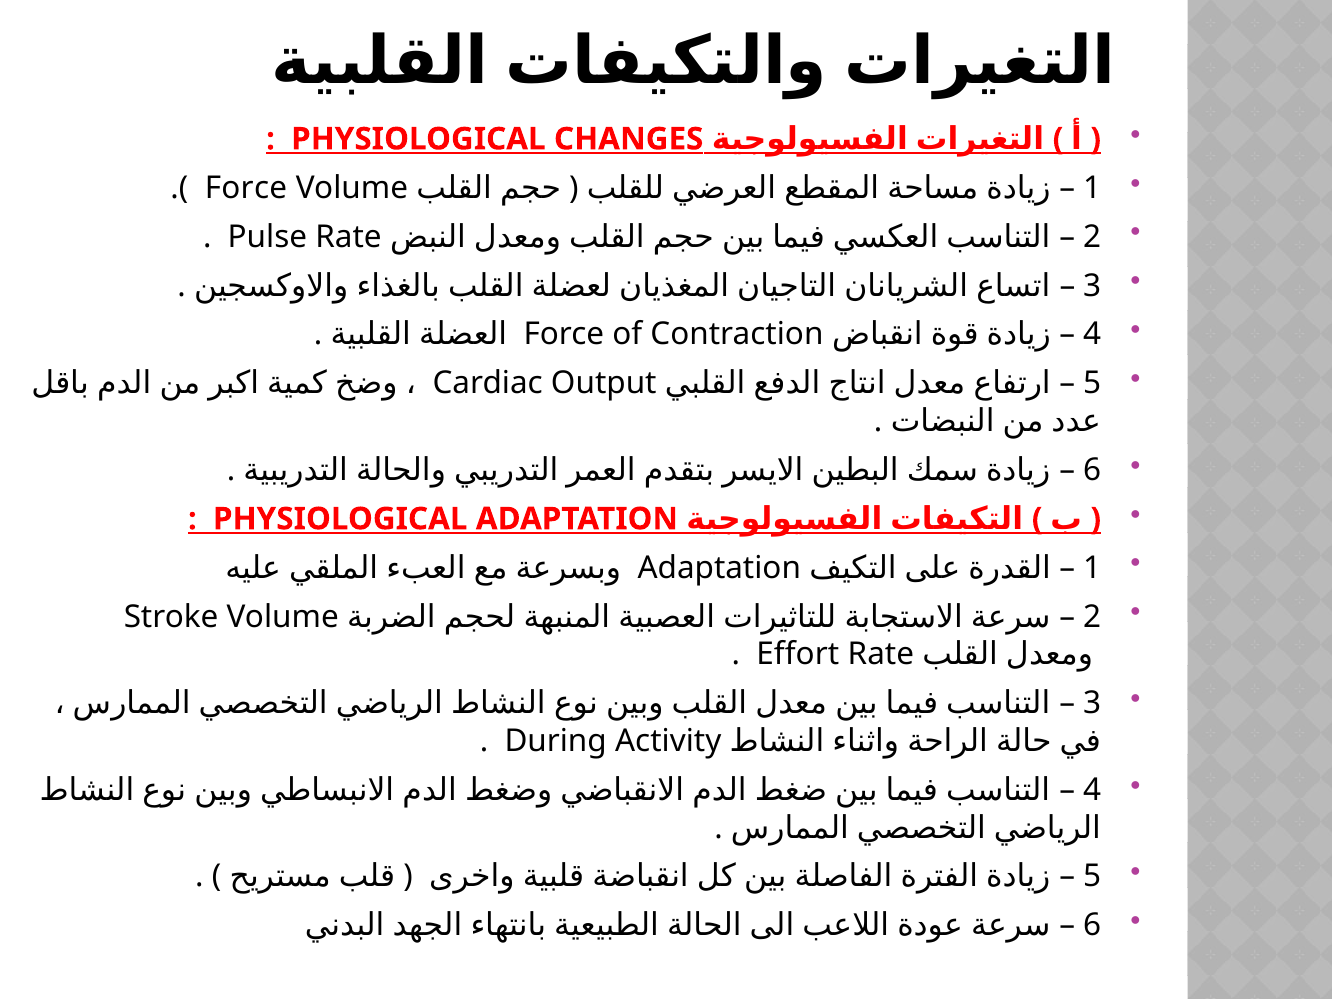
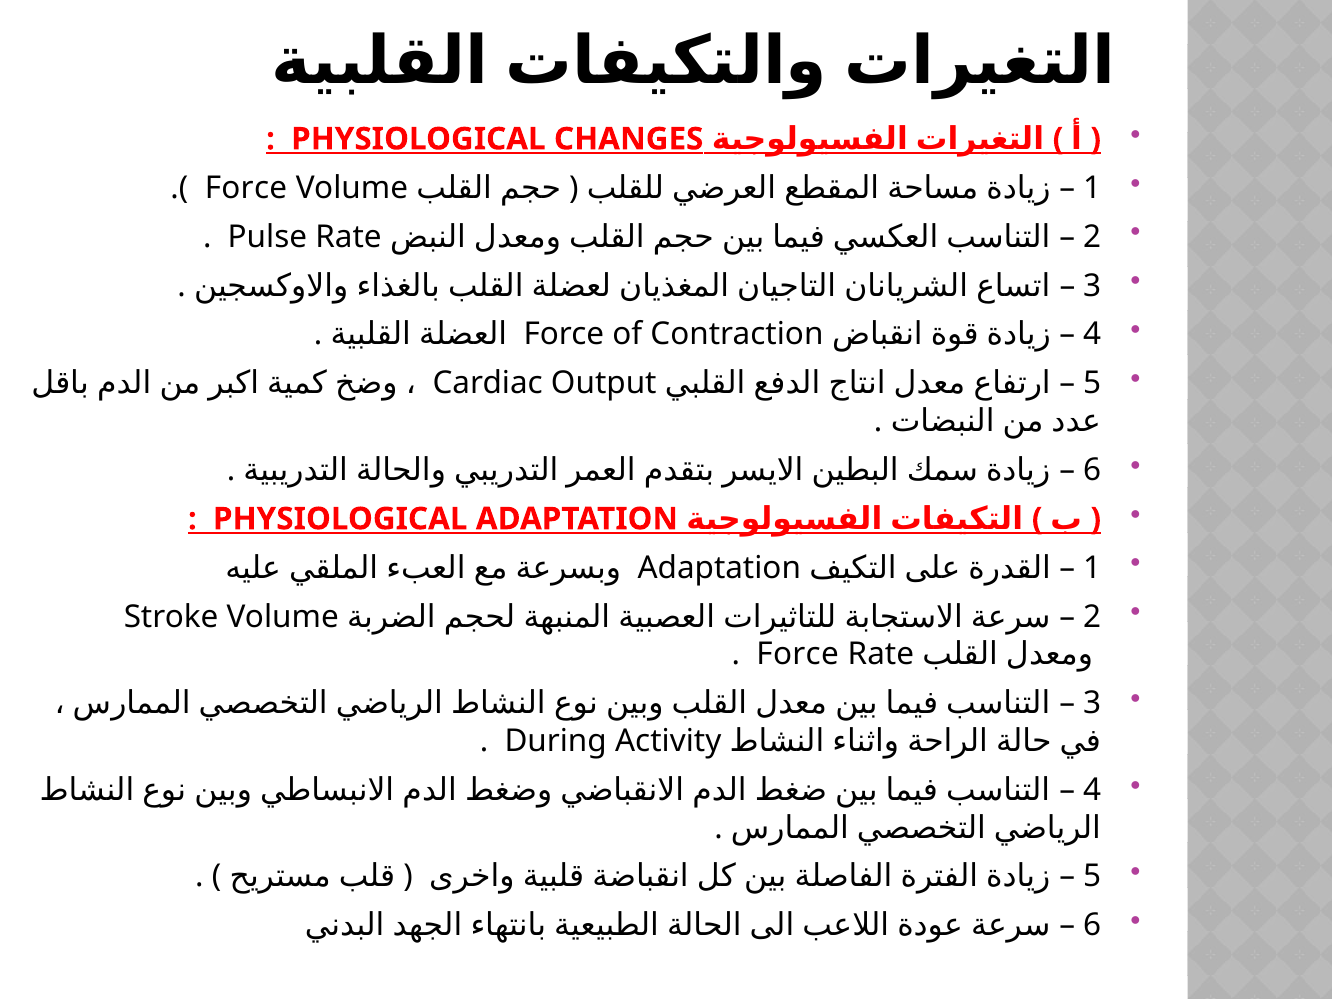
Effort: Effort -> Force (798, 654)
